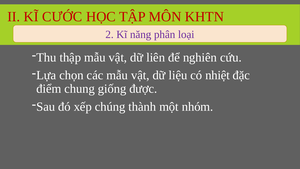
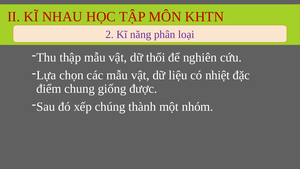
CƯỚC: CƯỚC -> NHAU (62, 17)
liên: liên -> thổi (156, 57)
